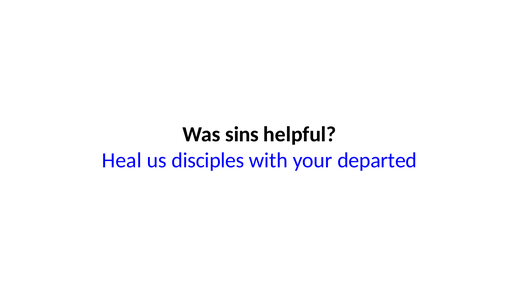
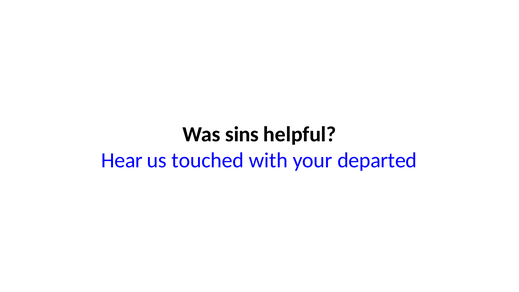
Heal: Heal -> Hear (122, 160)
disciples: disciples -> touched (208, 160)
